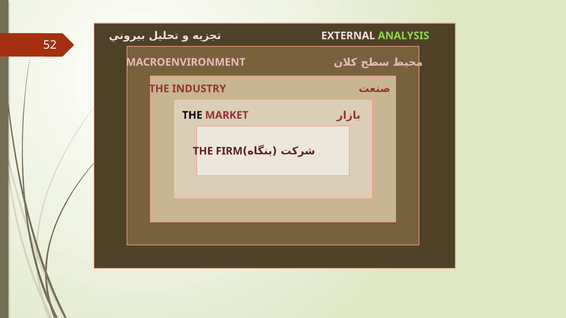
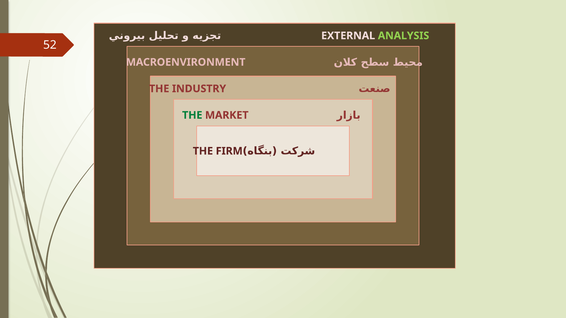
THE colour: black -> green (192, 115)
